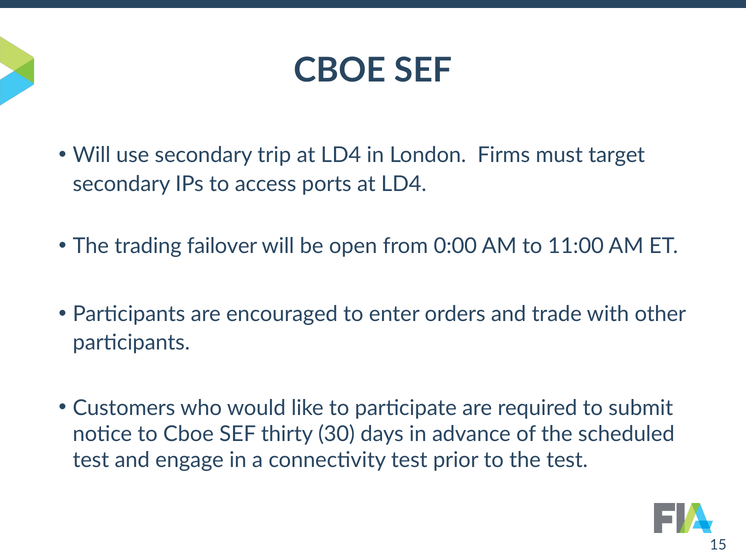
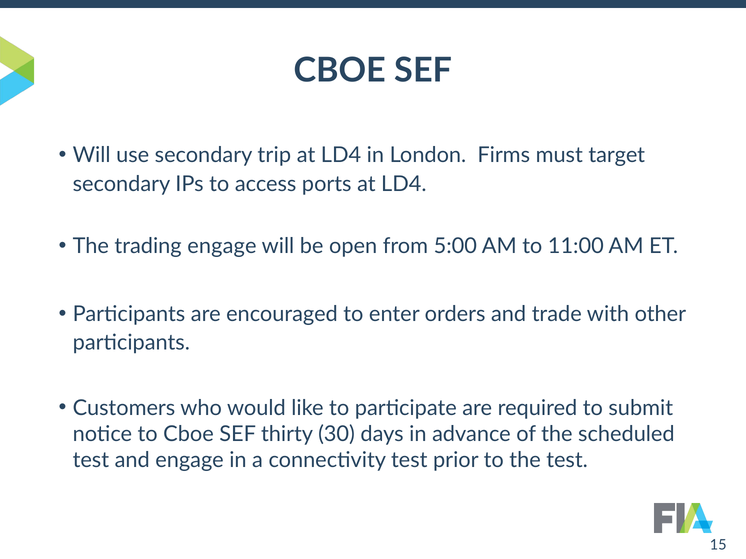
trading failover: failover -> engage (222, 246)
0:00: 0:00 -> 5:00 (455, 246)
